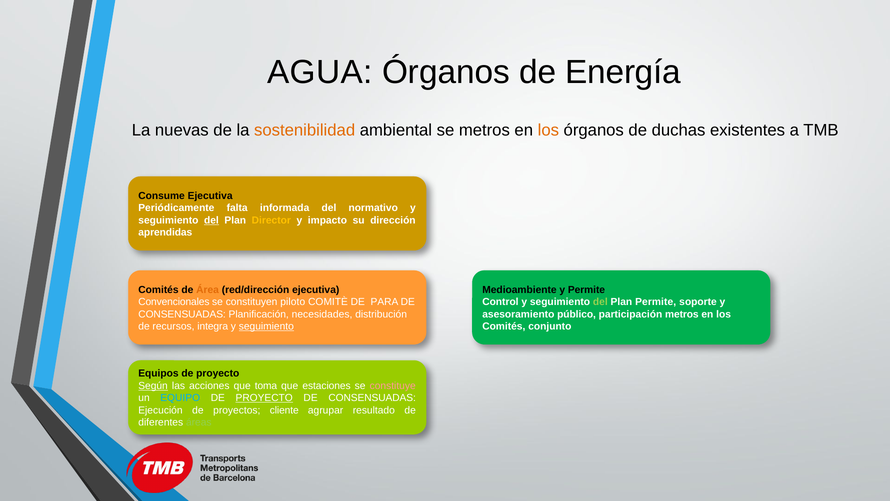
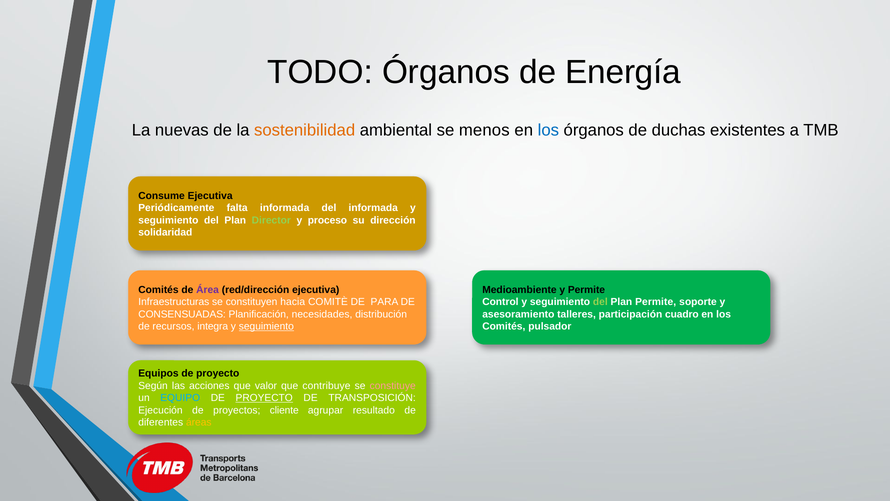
AGUA: AGUA -> TODO (320, 72)
se metros: metros -> menos (484, 130)
los colour: orange -> blue (548, 130)
del normativo: normativo -> informada (373, 208)
del underline: present -> none (211, 220)
Director colour: yellow -> light green (271, 220)
impacto: impacto -> proceso (327, 220)
aprendidas: aprendidas -> solidaridad (165, 232)
Área colour: orange -> purple (208, 289)
Convencionales: Convencionales -> Infraestructuras (174, 302)
piloto: piloto -> hacia (293, 302)
público: público -> talleres (577, 314)
participación metros: metros -> cuadro (682, 314)
conjunto: conjunto -> pulsador (550, 326)
Según underline: present -> none (153, 385)
toma: toma -> valor (266, 385)
estaciones: estaciones -> contribuye (326, 385)
CONSENSUADAS: CONSENSUADAS -> TRANSPOSICIÓN (372, 398)
áreas colour: light green -> yellow (199, 422)
